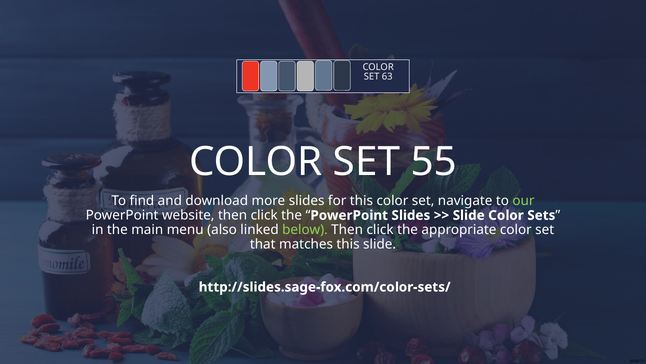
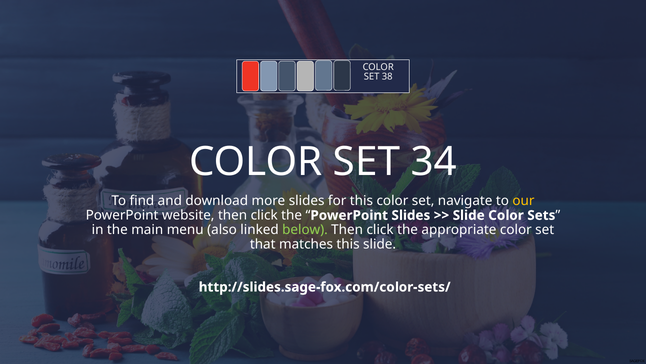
63: 63 -> 38 (387, 77)
55: 55 -> 34 (434, 161)
our colour: light green -> yellow (523, 200)
